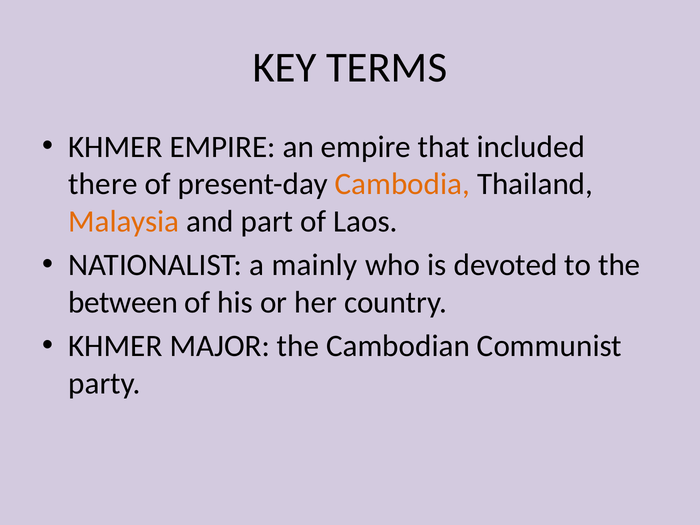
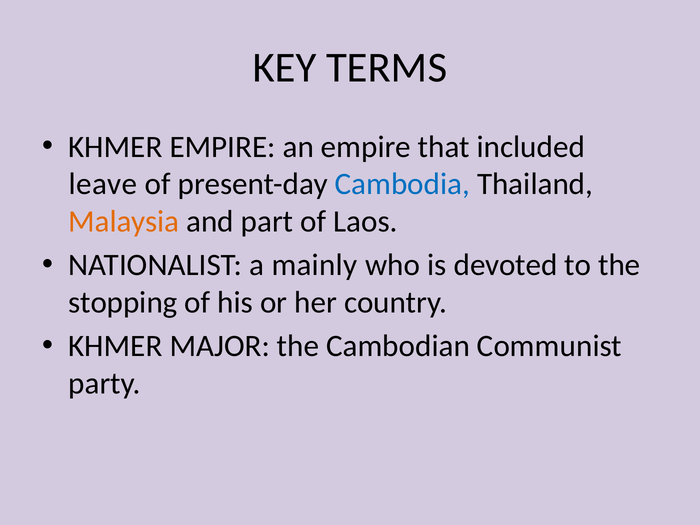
there: there -> leave (103, 184)
Cambodia colour: orange -> blue (402, 184)
between: between -> stopping (123, 302)
